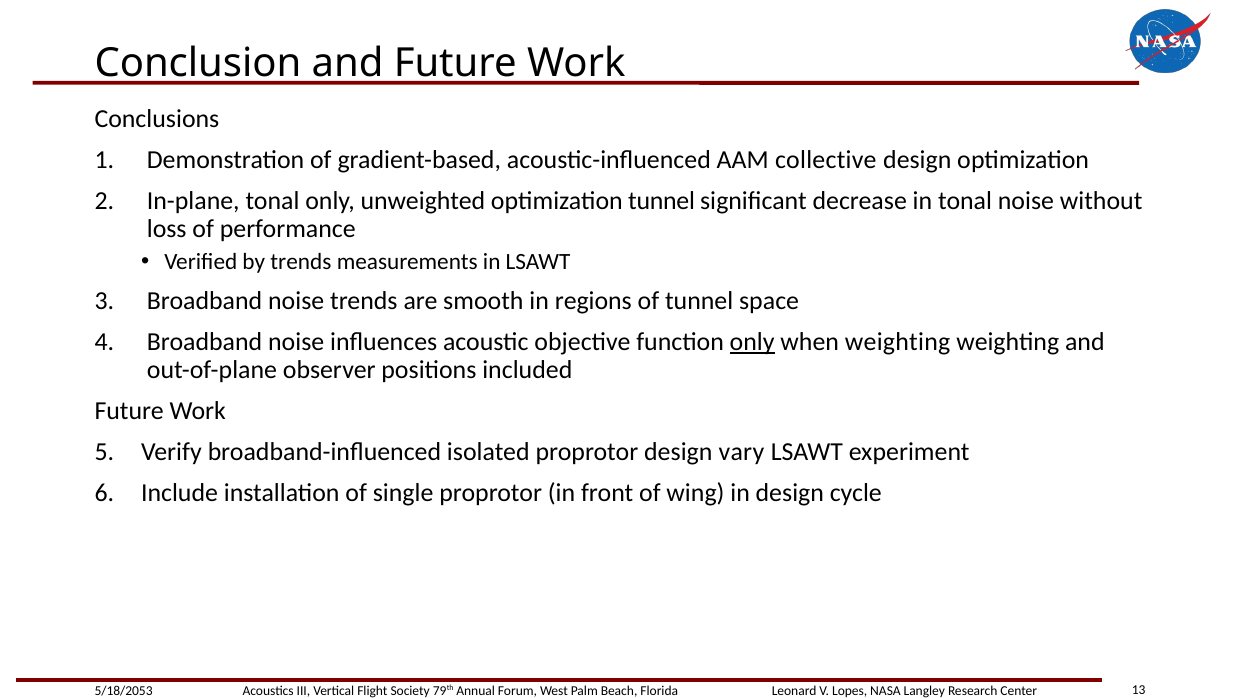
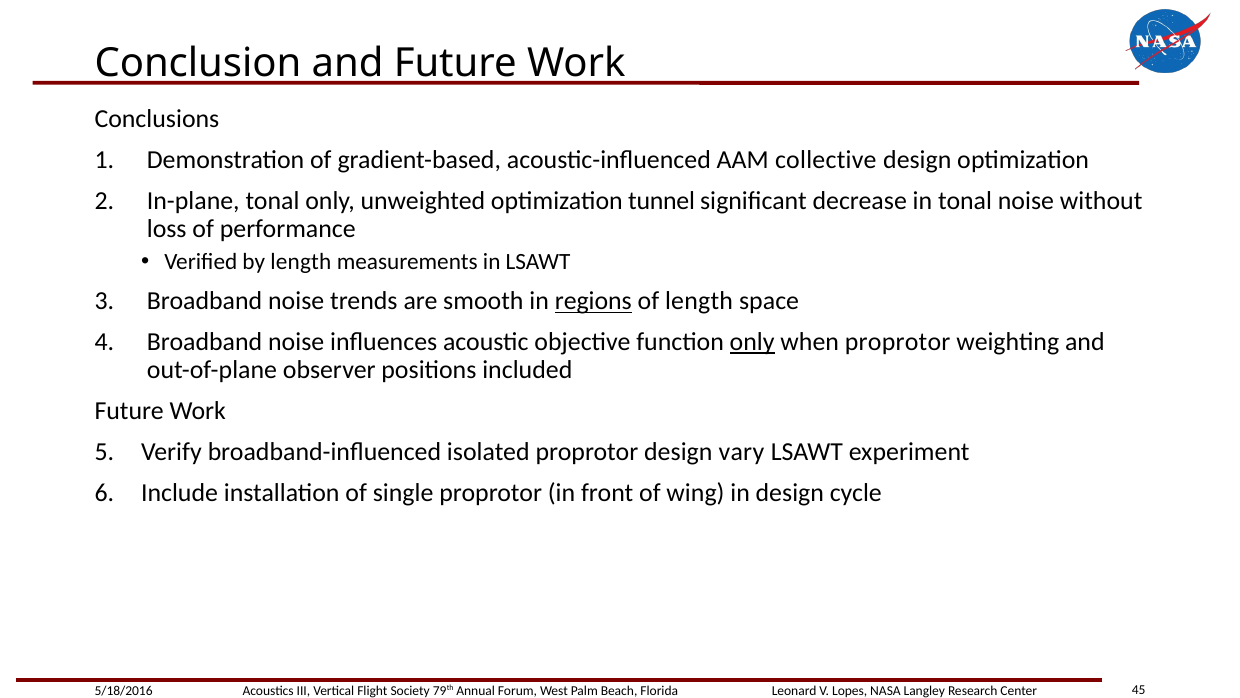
by trends: trends -> length (301, 262)
regions underline: none -> present (593, 301)
of tunnel: tunnel -> length (699, 301)
when weighting: weighting -> proprotor (898, 342)
5/18/2053: 5/18/2053 -> 5/18/2016 (124, 690)
13: 13 -> 45 (1139, 690)
